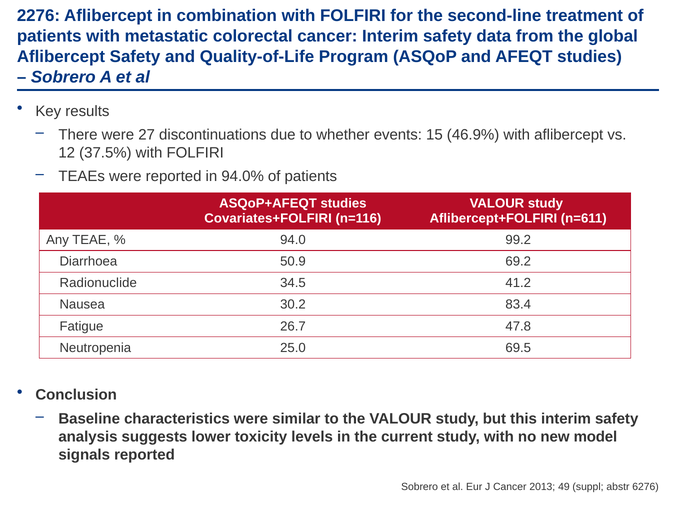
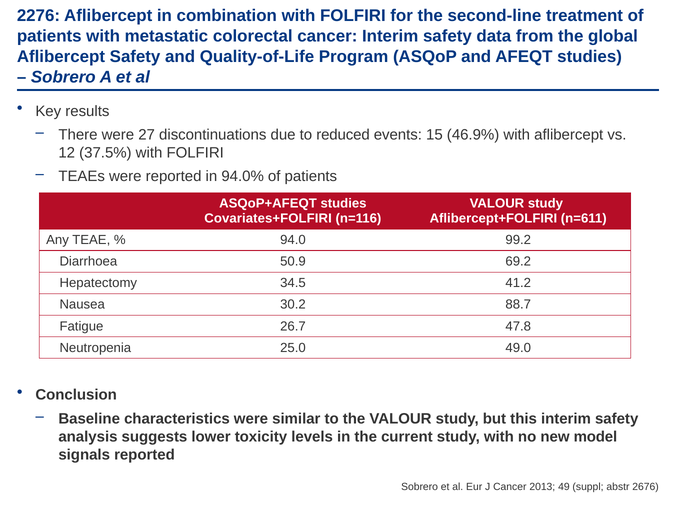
whether: whether -> reduced (343, 135)
Radionuclide: Radionuclide -> Hepatectomy (98, 283)
83.4: 83.4 -> 88.7 (518, 305)
69.5: 69.5 -> 49.0 (518, 348)
6276: 6276 -> 2676 (646, 487)
